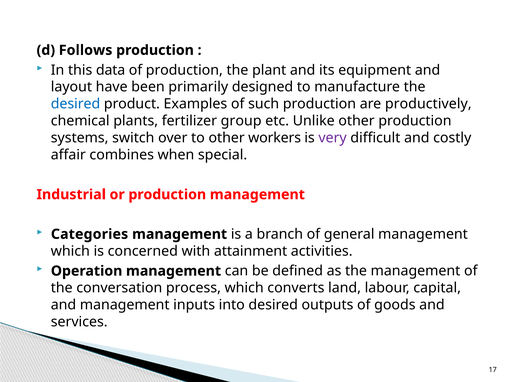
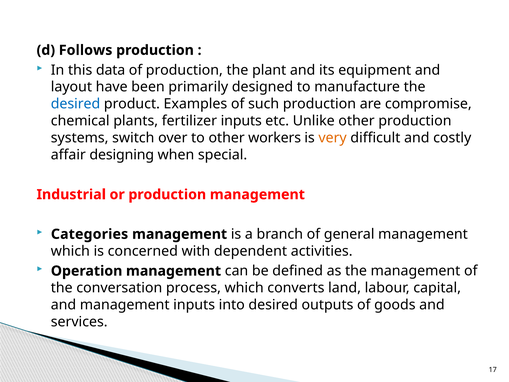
productively: productively -> compromise (428, 104)
fertilizer group: group -> inputs (241, 121)
very colour: purple -> orange (333, 138)
combines: combines -> designing (122, 155)
attainment: attainment -> dependent (251, 251)
